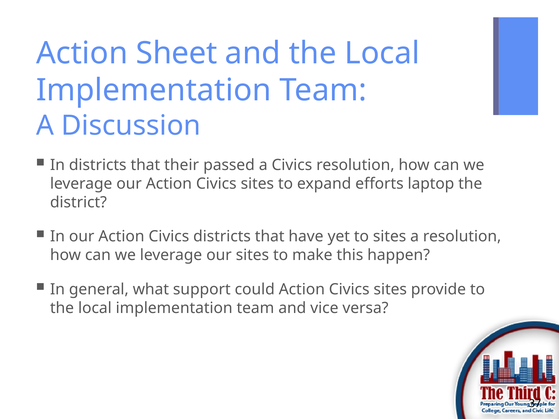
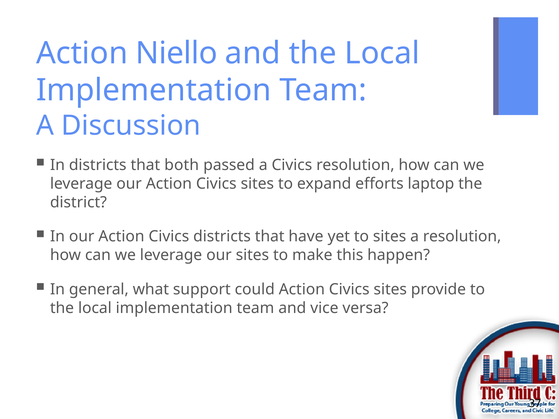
Sheet: Sheet -> Niello (177, 53)
their: their -> both (182, 165)
